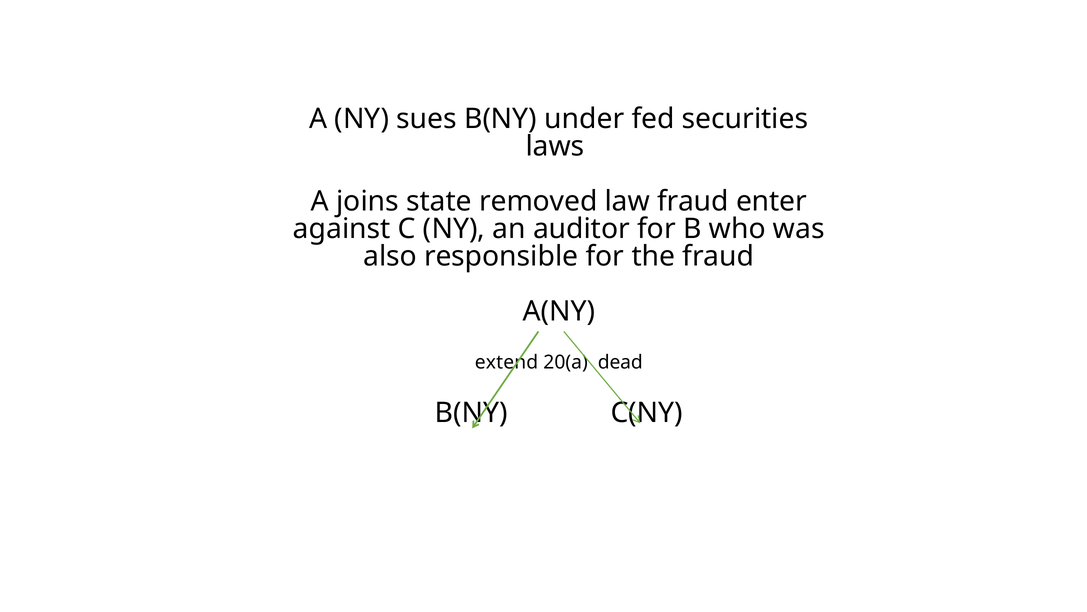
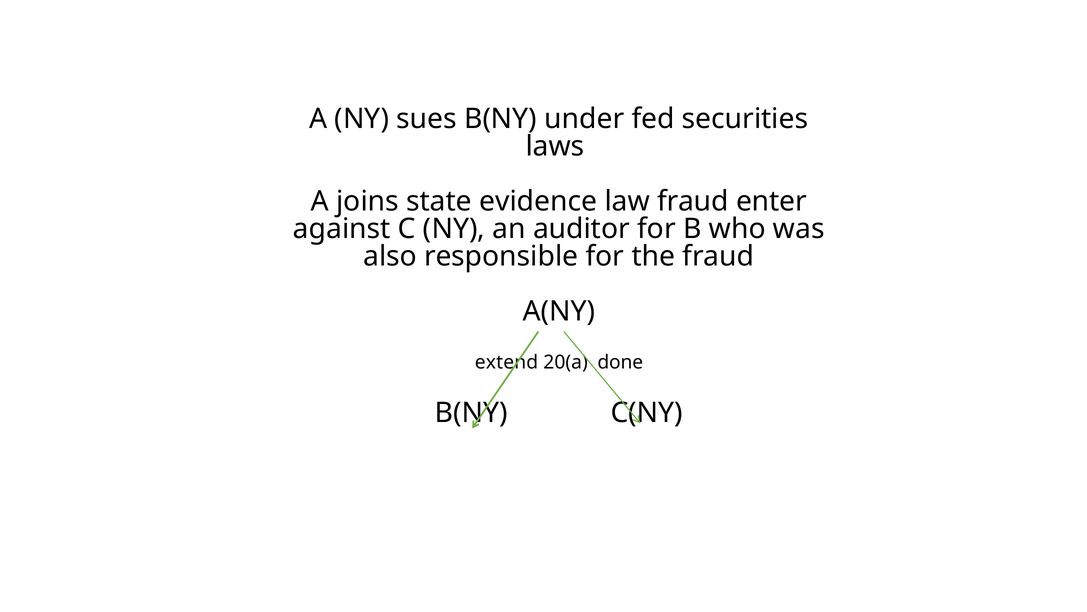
removed: removed -> evidence (538, 201)
dead: dead -> done (620, 362)
